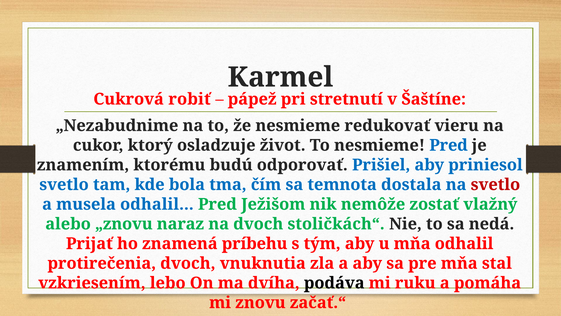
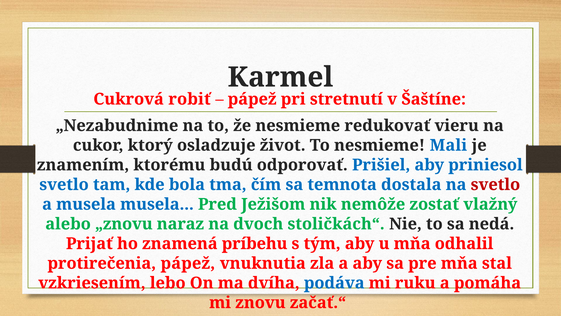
nesmieme Pred: Pred -> Mali (448, 145)
musela odhalil: odhalil -> musela (157, 204)
protirečenia dvoch: dvoch -> pápež (188, 263)
podáva colour: black -> blue (334, 283)
